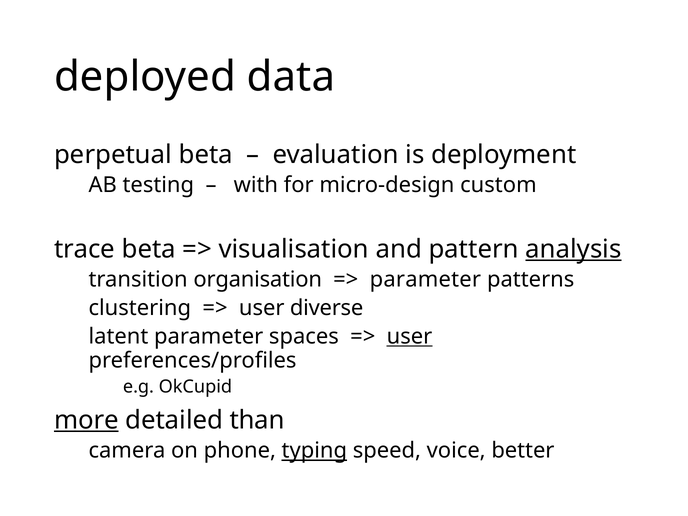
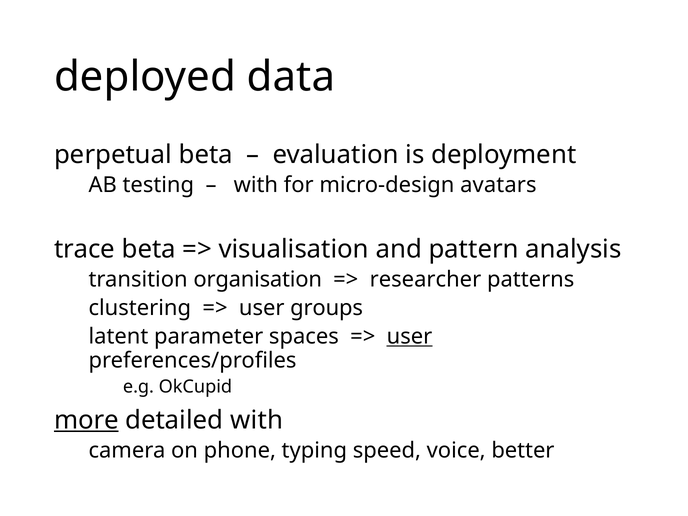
custom: custom -> avatars (498, 185)
analysis underline: present -> none (573, 249)
parameter: parameter -> researcher (425, 280)
diverse: diverse -> groups (327, 308)
detailed than: than -> with (257, 420)
typing underline: present -> none (314, 451)
